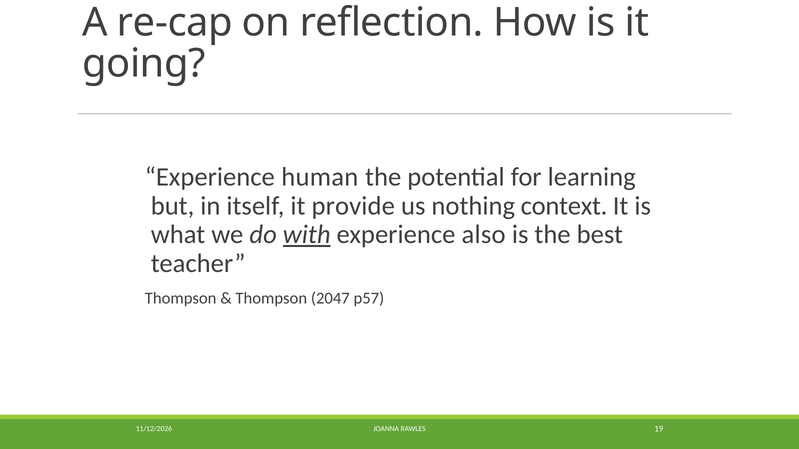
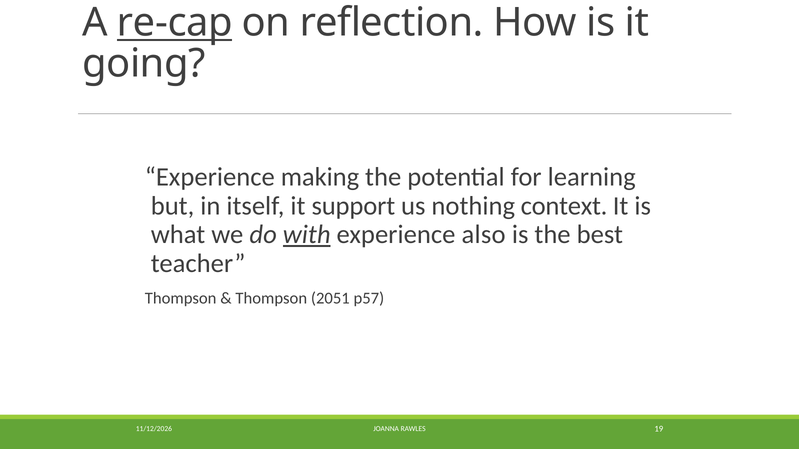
re-cap underline: none -> present (175, 23)
human: human -> making (320, 177)
provide: provide -> support (353, 206)
2047: 2047 -> 2051 (330, 299)
